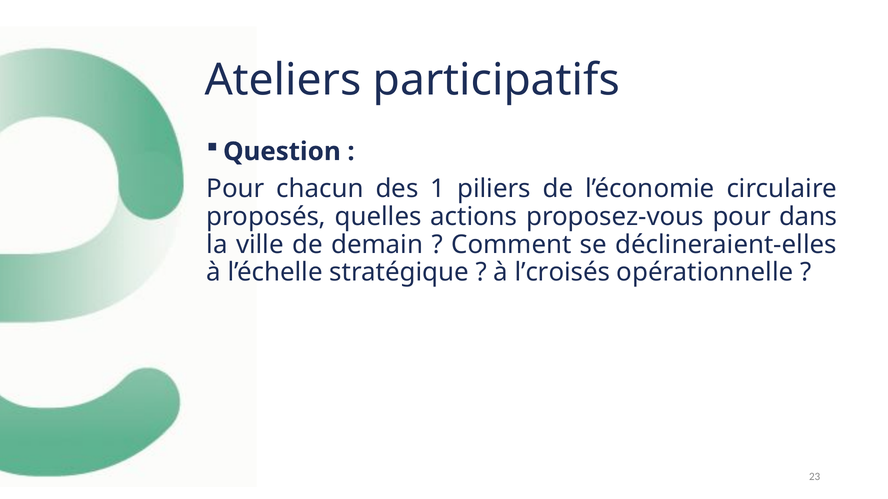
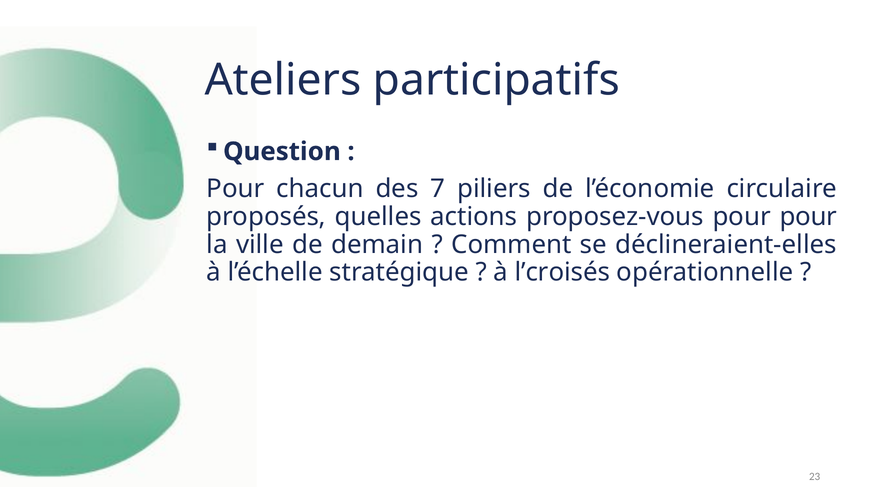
1: 1 -> 7 (438, 189)
pour dans: dans -> pour (808, 217)
